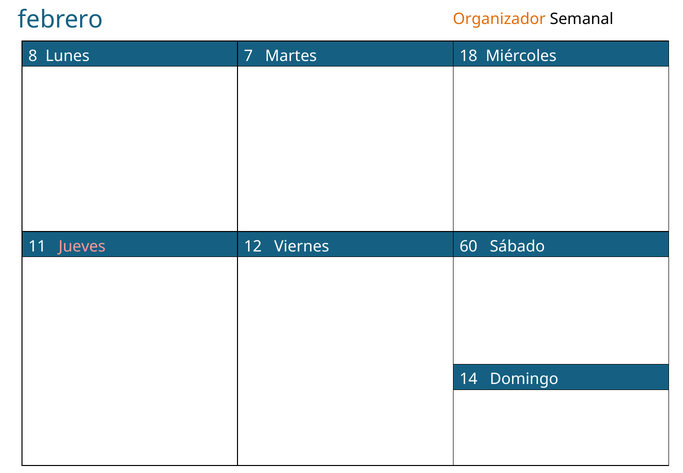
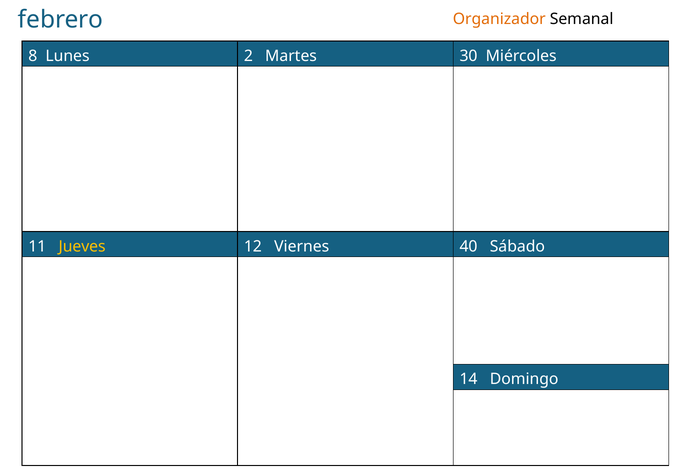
7: 7 -> 2 (248, 56)
18: 18 -> 30 (469, 56)
Jueves colour: pink -> yellow (82, 246)
60: 60 -> 40 (469, 246)
